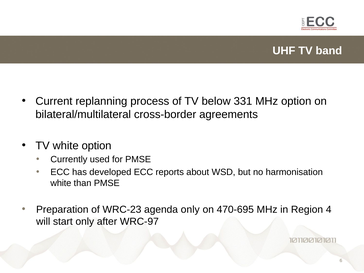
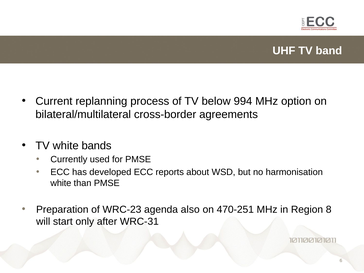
331: 331 -> 994 (243, 101)
white option: option -> bands (97, 146)
agenda only: only -> also (190, 209)
470-695: 470-695 -> 470-251 (235, 209)
4: 4 -> 8 (329, 209)
WRC-97: WRC-97 -> WRC-31 (139, 222)
